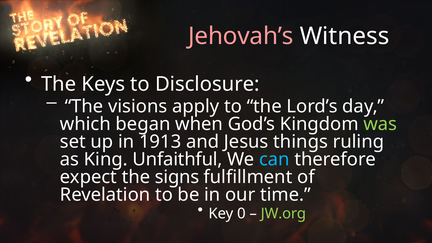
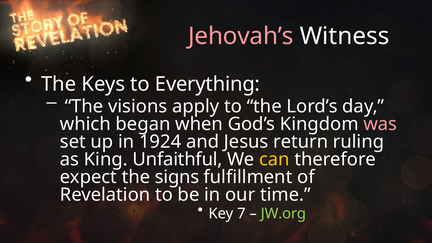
Disclosure: Disclosure -> Everything (208, 84)
was colour: light green -> pink (380, 124)
1913: 1913 -> 1924 (160, 142)
things: things -> return (301, 142)
can colour: light blue -> yellow (274, 159)
0: 0 -> 7 (241, 214)
